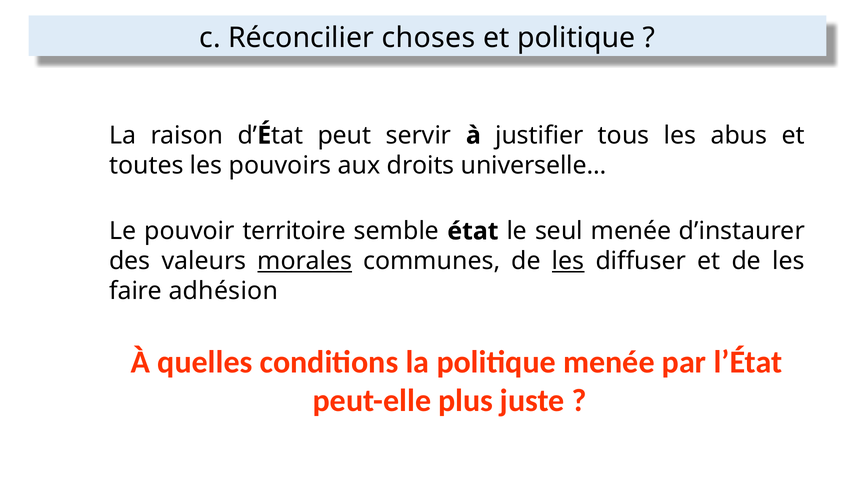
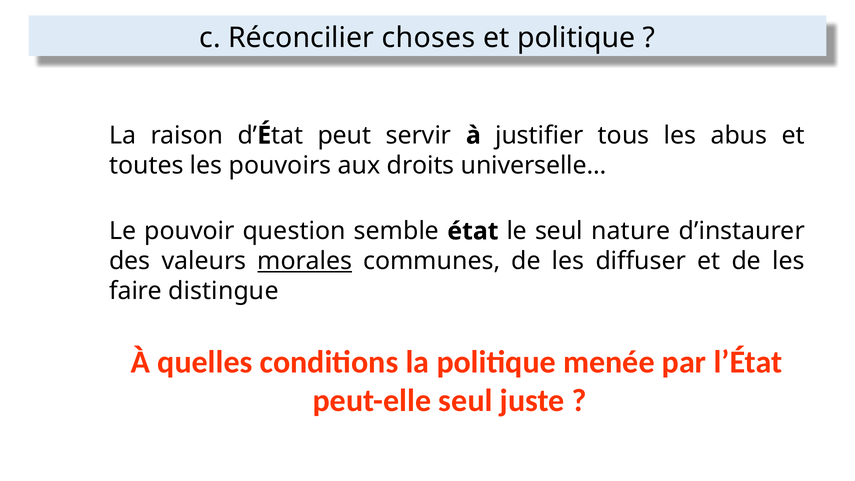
territoire: territoire -> question (294, 231)
seul menée: menée -> nature (631, 231)
les underline: present -> none (568, 261)
adhésion: adhésion -> distingue (223, 291)
peut-elle plus: plus -> seul (466, 400)
